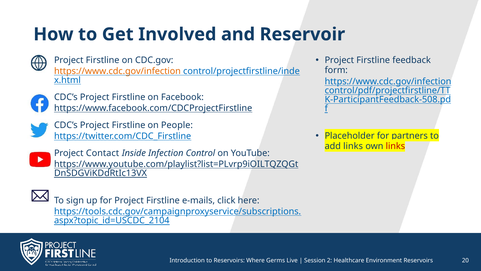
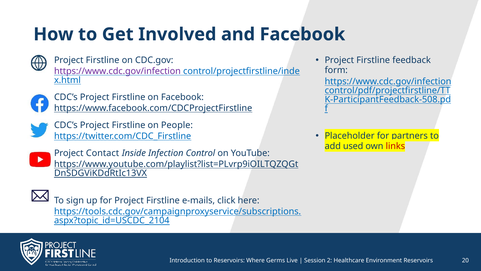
and Reservoir: Reservoir -> Facebook (302, 34)
https://www.cdc.gov/infection colour: orange -> purple (117, 71)
add links: links -> used (353, 146)
